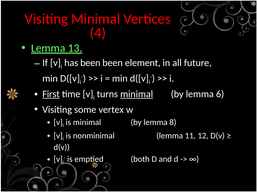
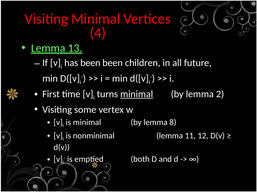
element: element -> children (143, 63)
First underline: present -> none (51, 94)
6: 6 -> 2 (220, 94)
